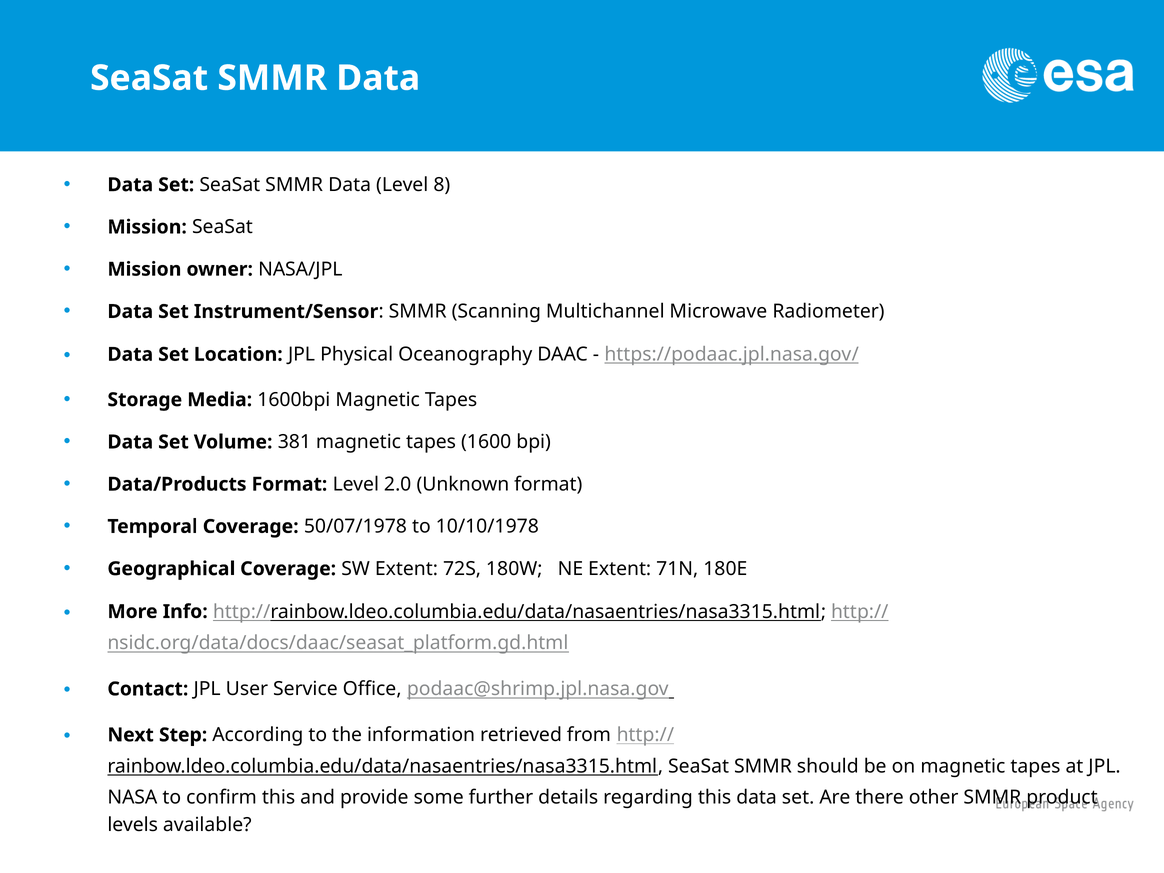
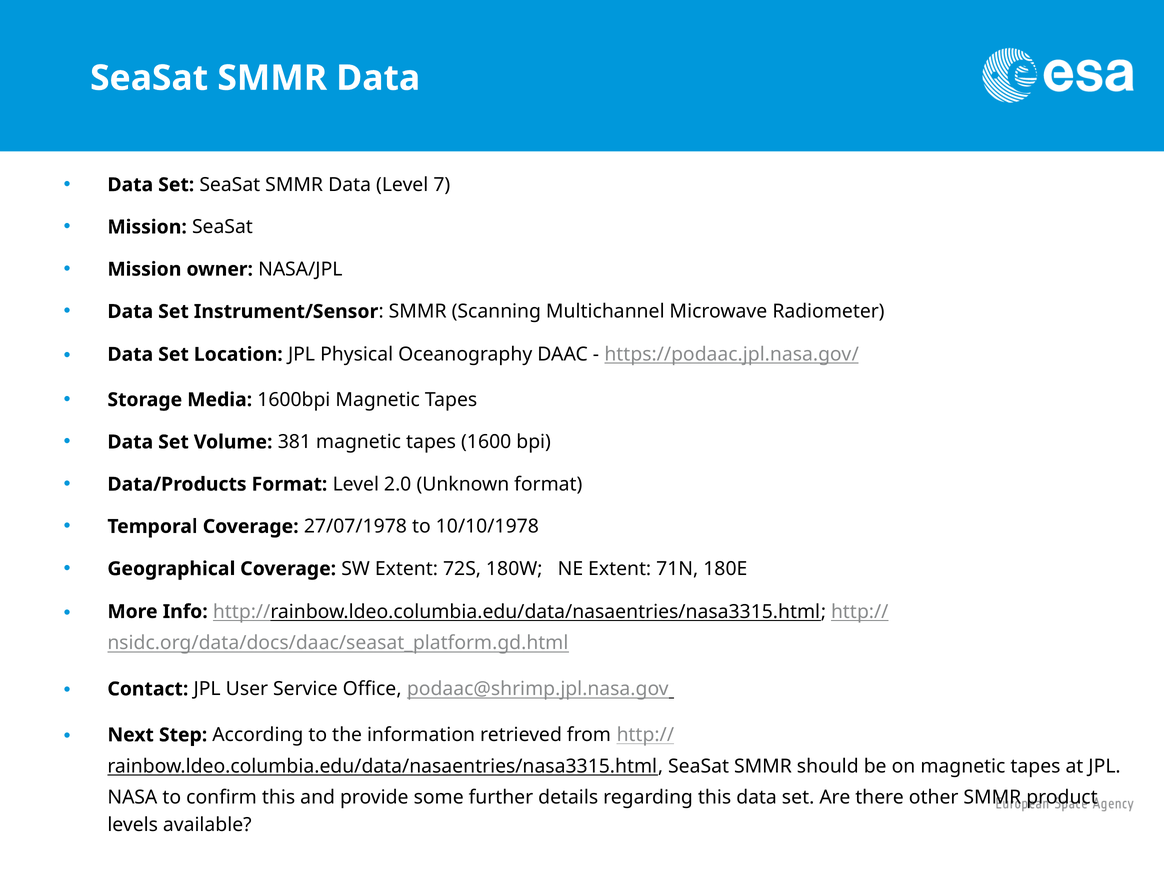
8: 8 -> 7 (442, 185)
50/07/1978: 50/07/1978 -> 27/07/1978 (355, 527)
